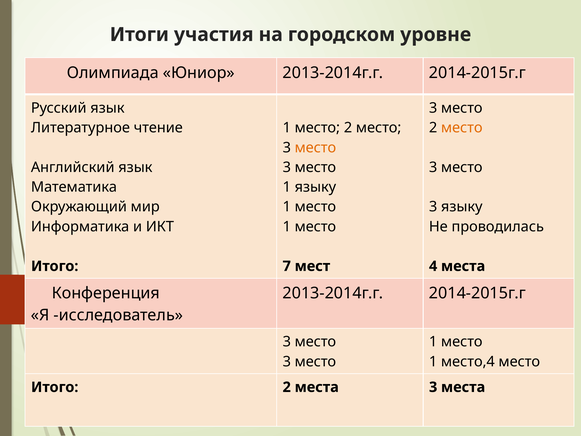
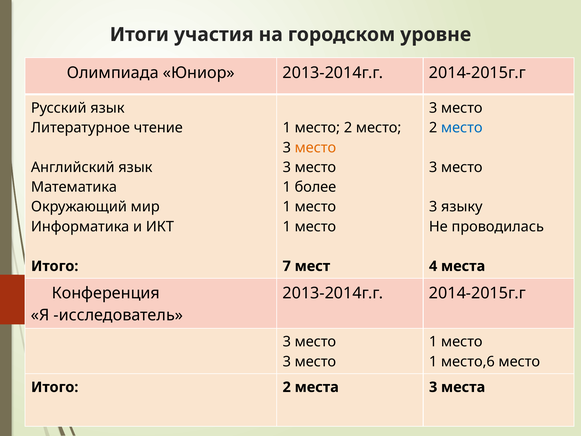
место colour: orange -> blue (462, 128)
1 языку: языку -> более (315, 187)
место,4: место,4 -> место,6 (468, 361)
